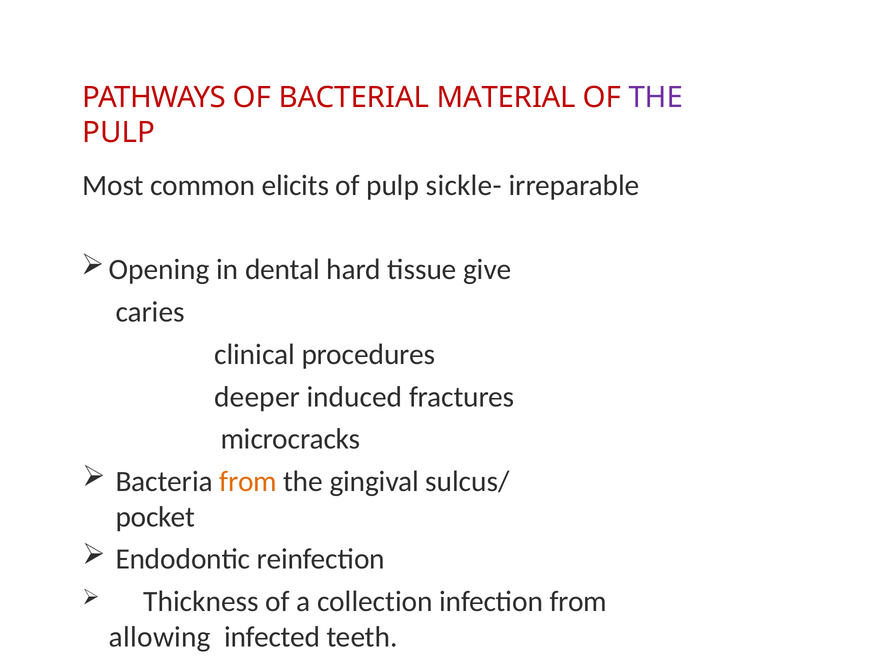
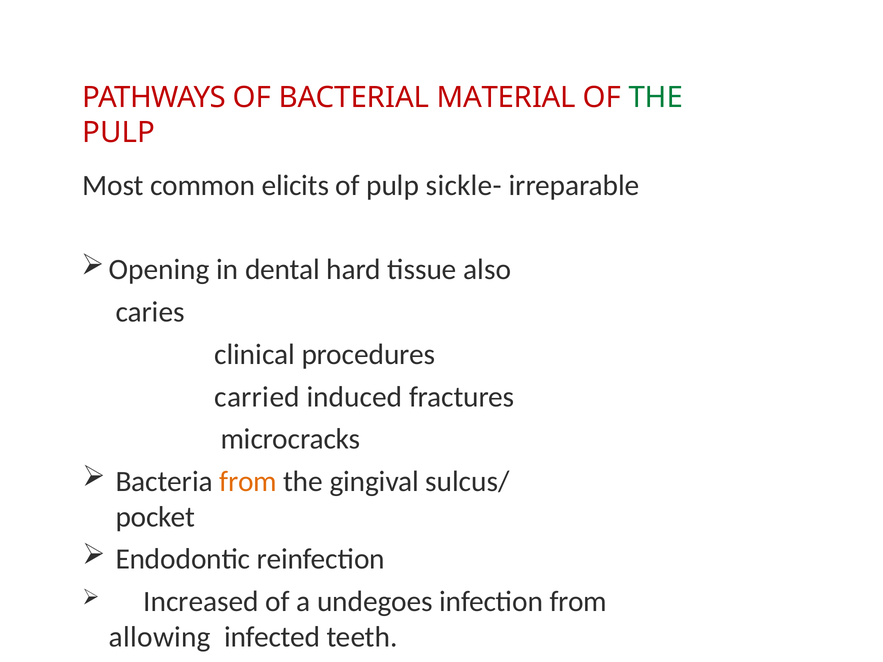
THE colour: purple -> green (656, 97)
give: give -> also (487, 270)
deeper: deeper -> carried (257, 397)
Thickness: Thickness -> Increased (201, 602)
collection: collection -> undegoes (375, 602)
